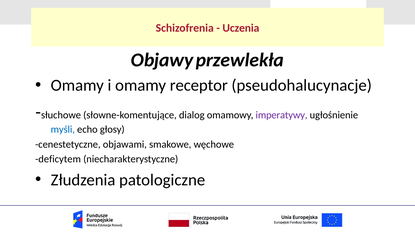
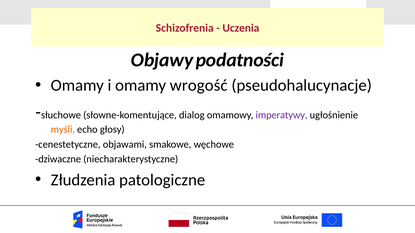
przewlekła: przewlekła -> podatności (240, 60)
receptor: receptor -> wrogość (199, 86)
myśli colour: blue -> orange (63, 130)
deficytem: deficytem -> dziwaczne (58, 160)
